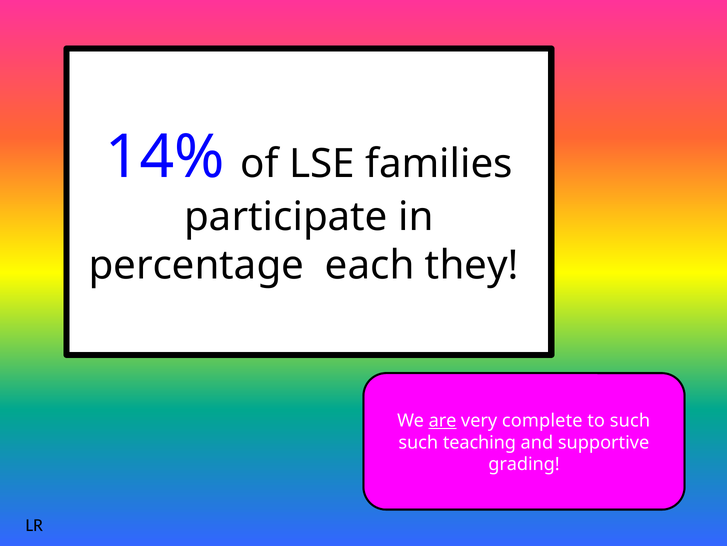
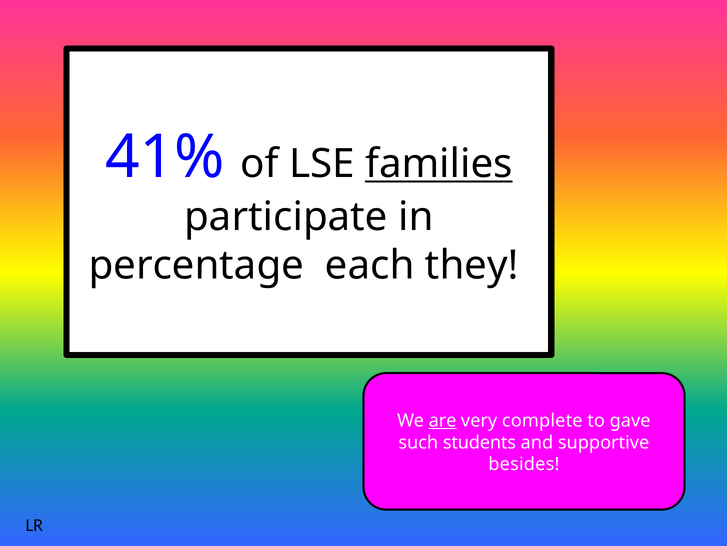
14%: 14% -> 41% (165, 157)
families underline: none -> present (439, 164)
to such: such -> gave (630, 420)
teaching: teaching -> students (479, 442)
grading: grading -> besides (524, 464)
